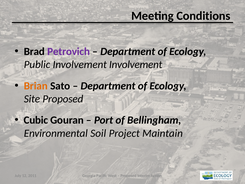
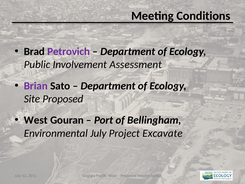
Involvement Involvement: Involvement -> Assessment (136, 64)
Brian colour: orange -> purple (36, 86)
Cubic: Cubic -> West (36, 120)
Environmental Soil: Soil -> July (98, 133)
Maintain: Maintain -> Excavate (162, 133)
